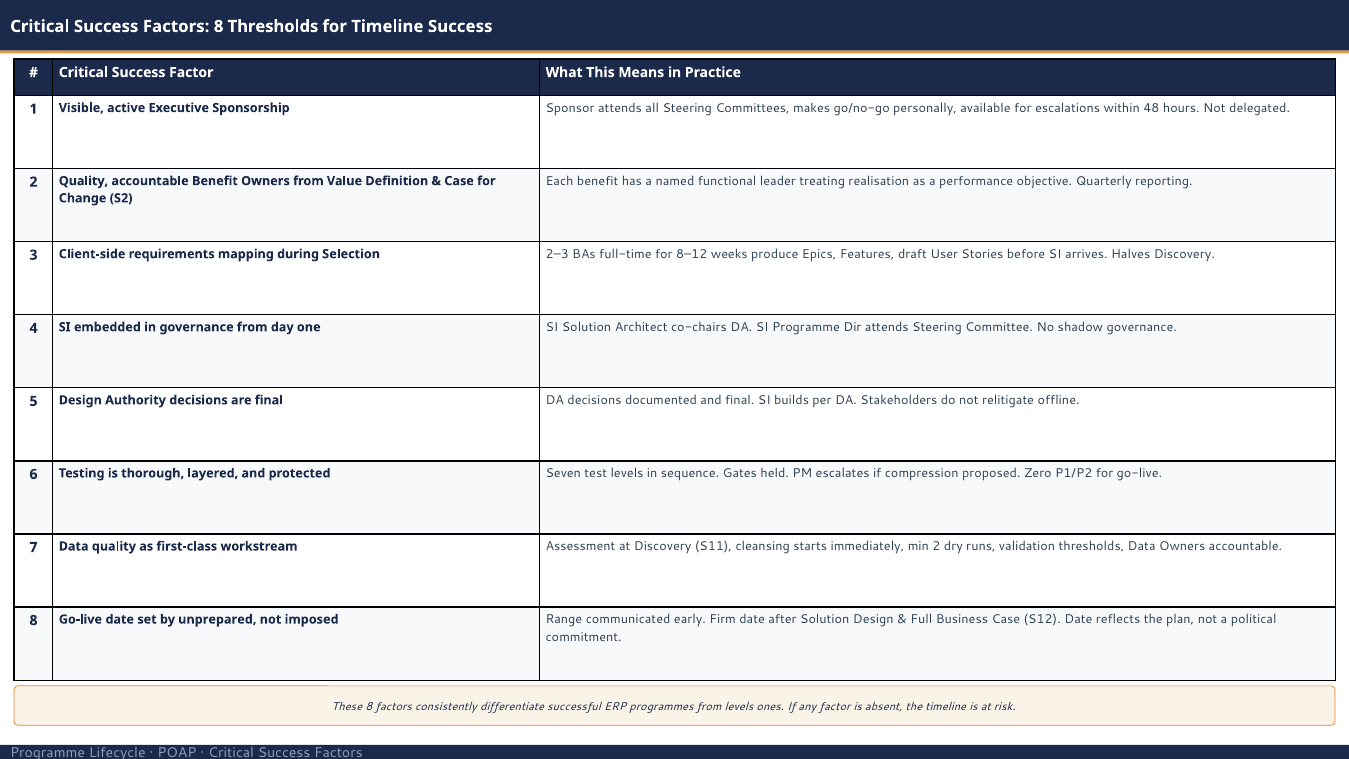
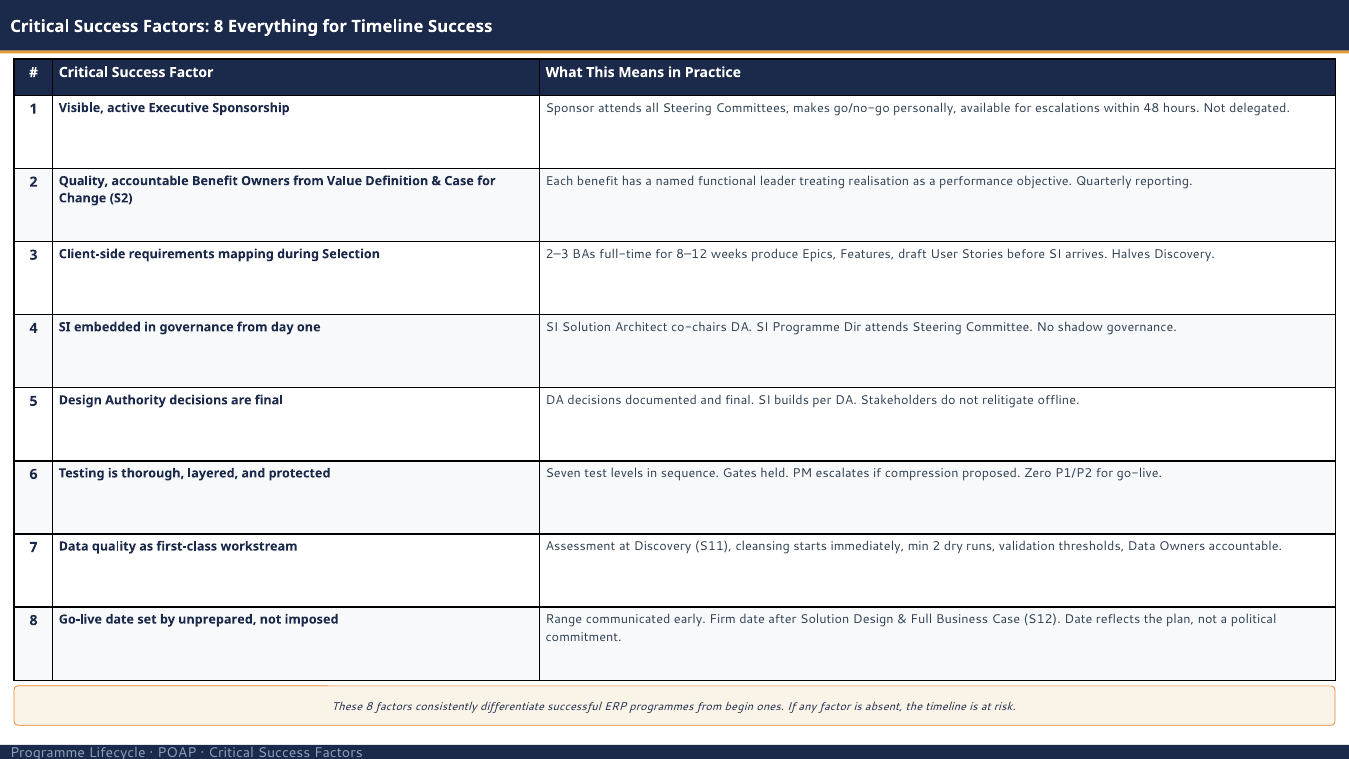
8 Thresholds: Thresholds -> Everything (273, 26)
from levels: levels -> begin (739, 706)
